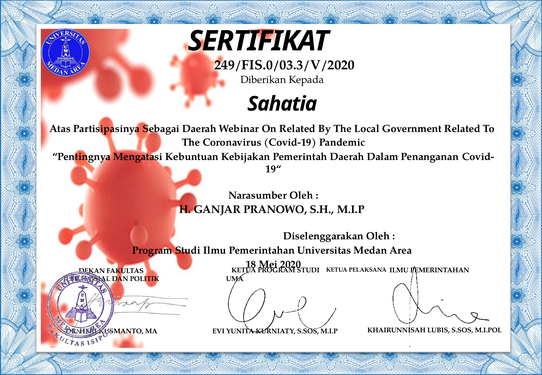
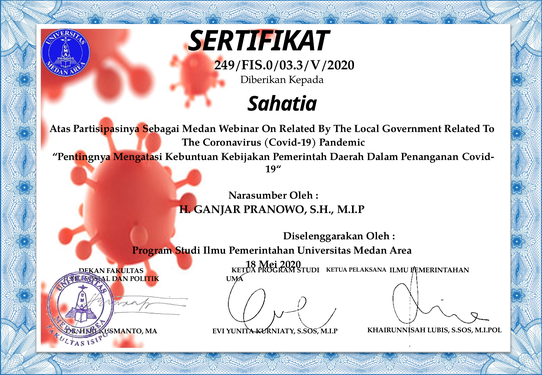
Sebagai Daerah: Daerah -> Medan (199, 129)
